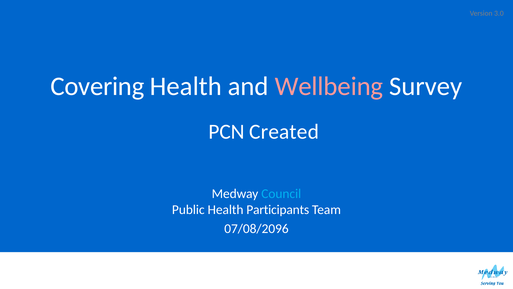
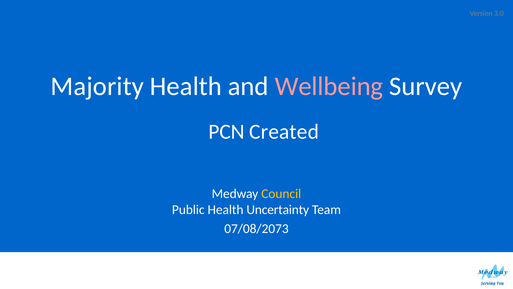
Covering: Covering -> Majority (97, 86)
Council colour: light blue -> yellow (281, 194)
Participants: Participants -> Uncertainty (278, 210)
07/08/2096: 07/08/2096 -> 07/08/2073 (256, 228)
